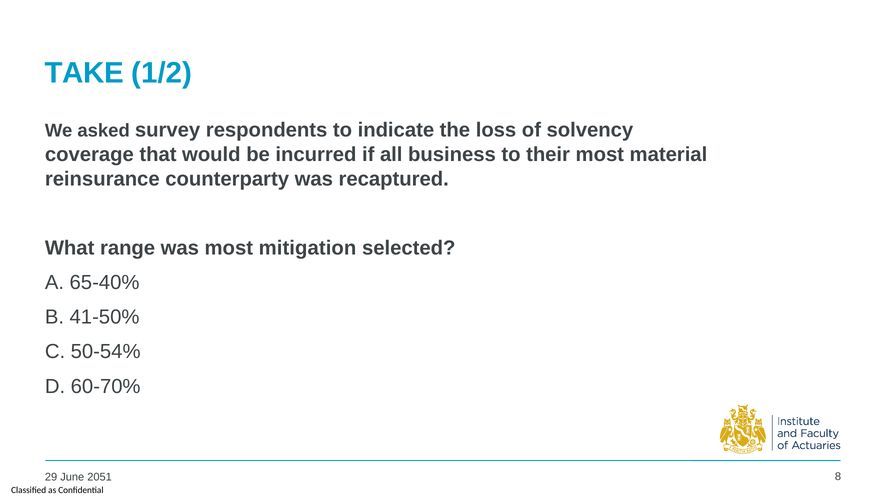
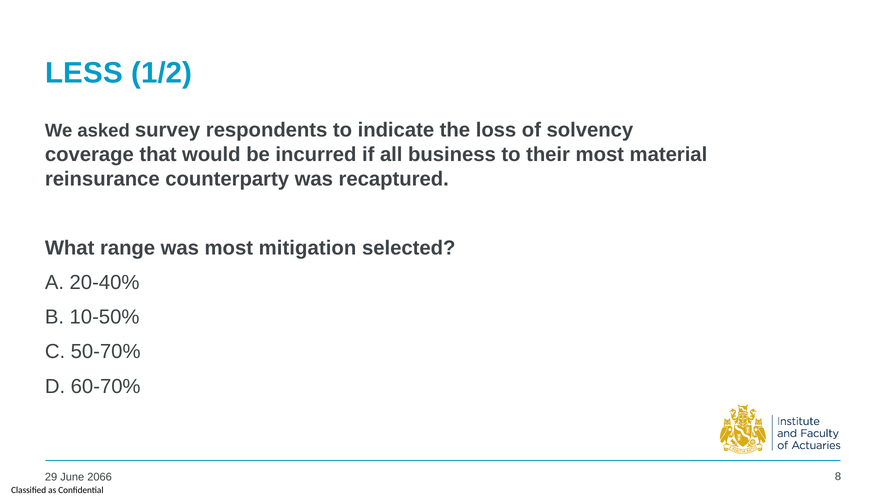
TAKE: TAKE -> LESS (84, 73)
65-40%: 65-40% -> 20-40% (105, 282)
41-50%: 41-50% -> 10-50% (105, 317)
50-54%: 50-54% -> 50-70% (106, 351)
2051: 2051 -> 2066 (100, 477)
